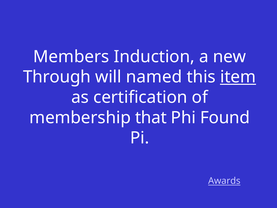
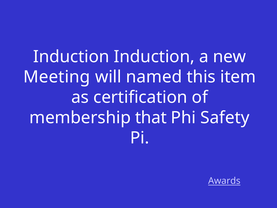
Members: Members -> Induction (71, 57)
Through: Through -> Meeting (57, 77)
item underline: present -> none (238, 77)
Found: Found -> Safety (225, 118)
